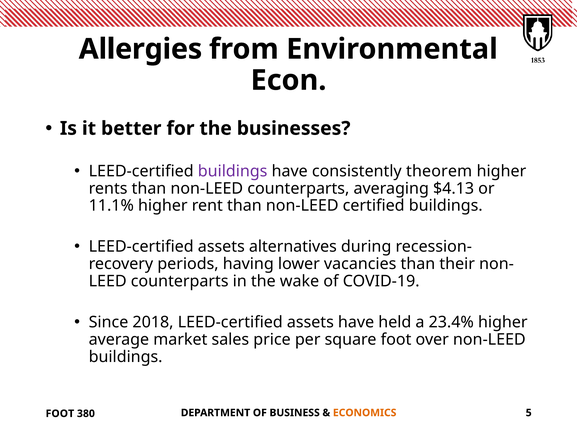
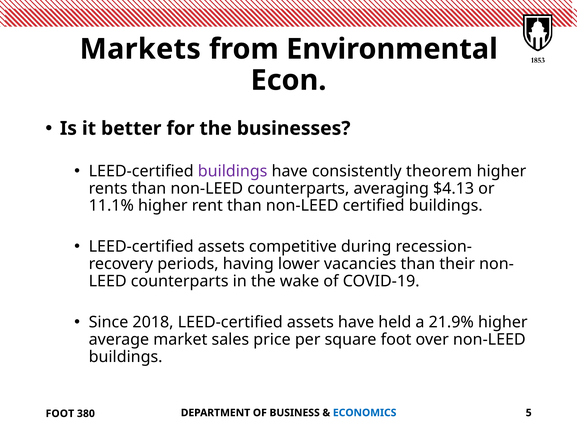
Allergies: Allergies -> Markets (140, 49)
alternatives: alternatives -> competitive (293, 246)
23.4%: 23.4% -> 21.9% (451, 322)
ECONOMICS colour: orange -> blue (365, 413)
